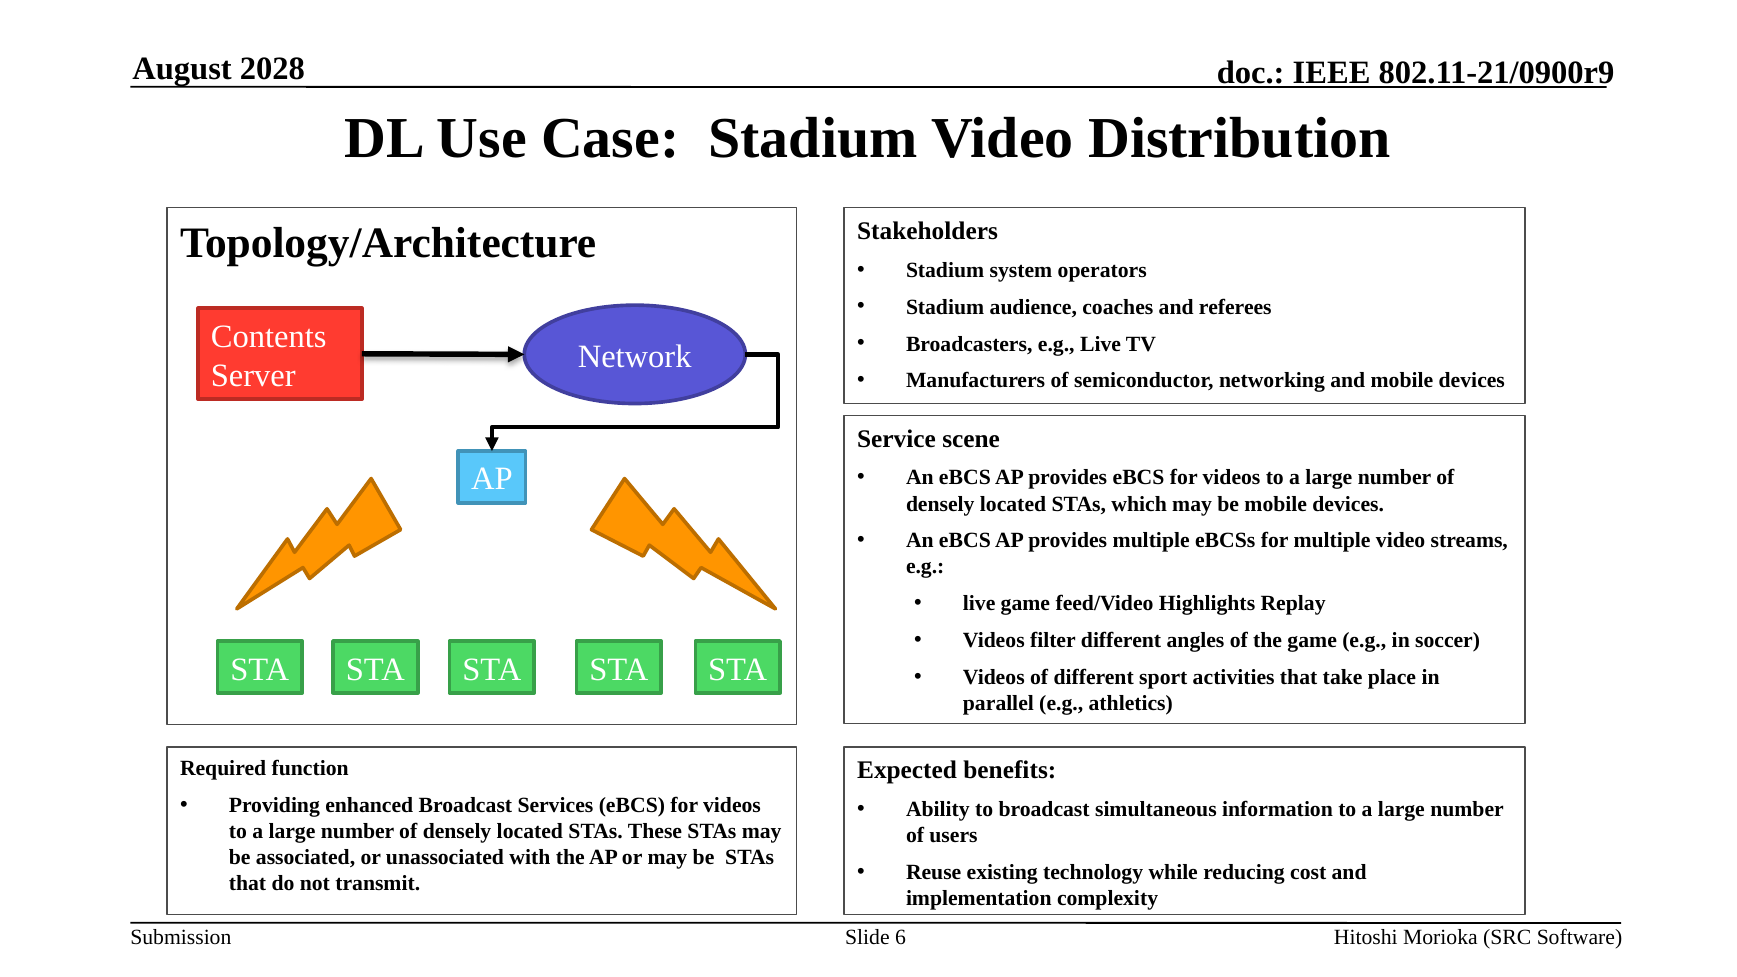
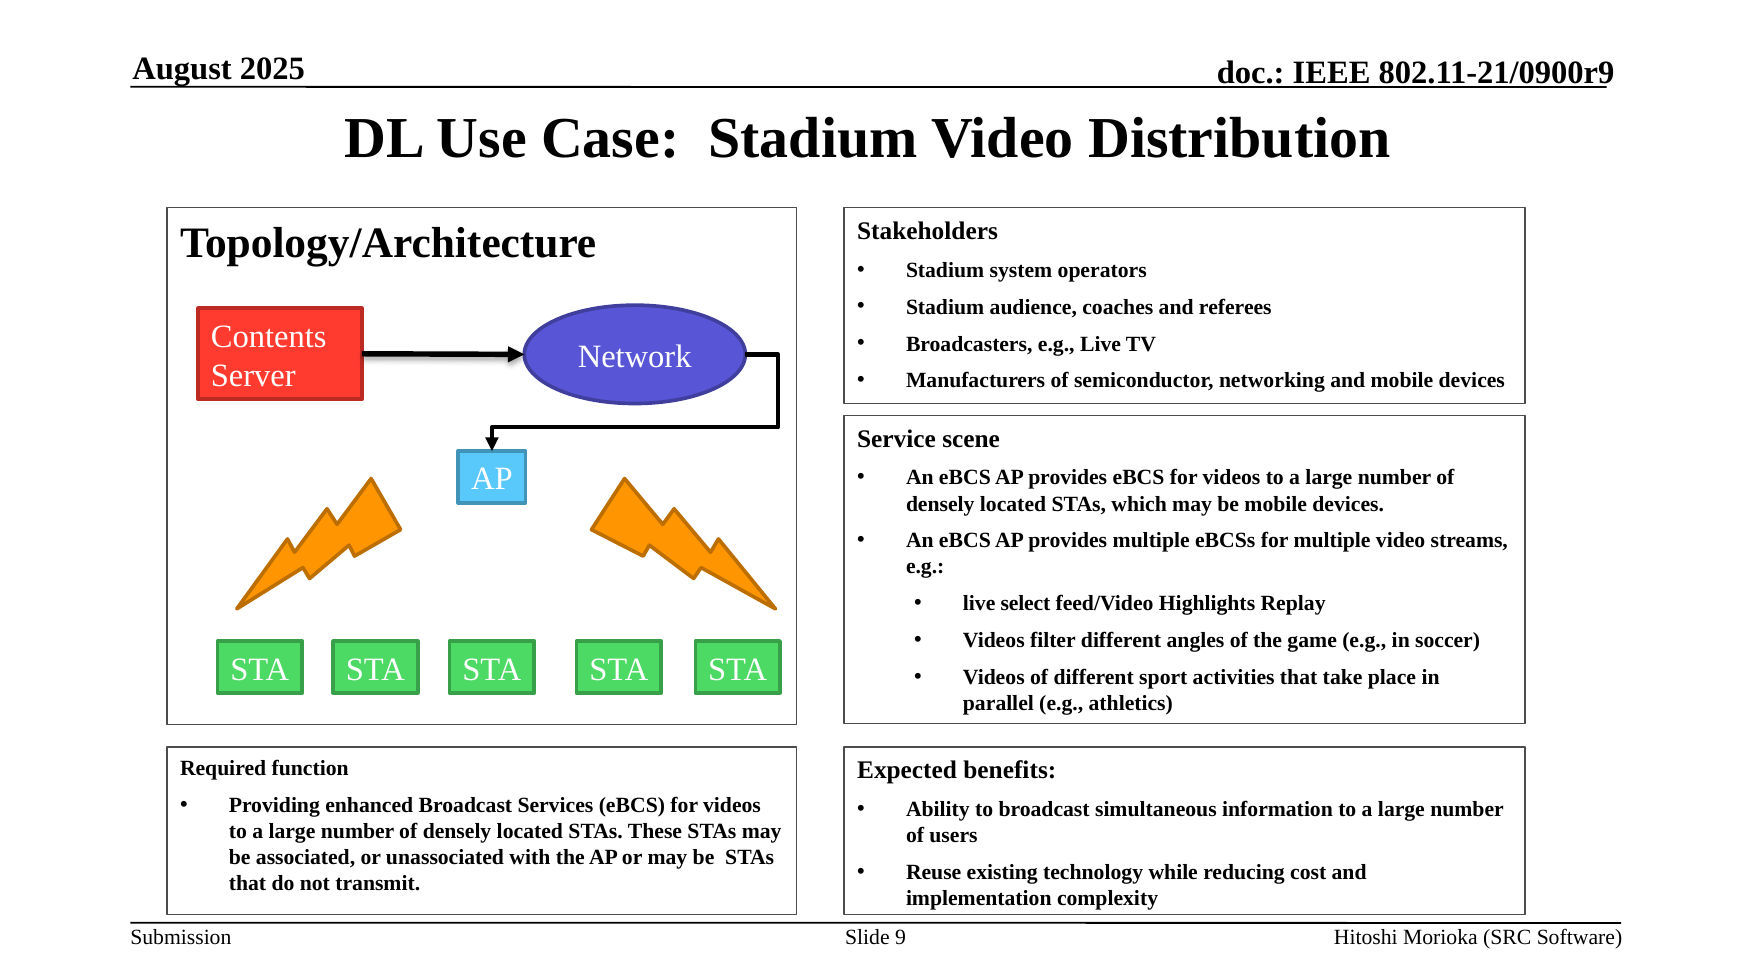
2028: 2028 -> 2025 (272, 69)
live game: game -> select (1025, 604)
6: 6 -> 9 (901, 937)
